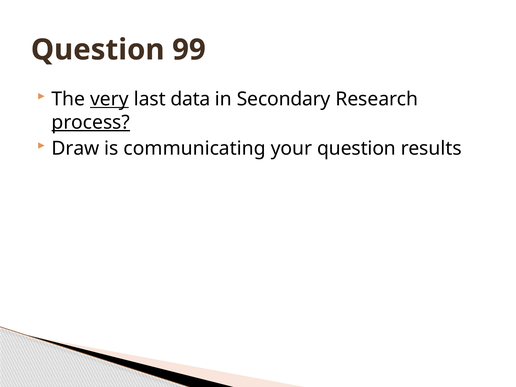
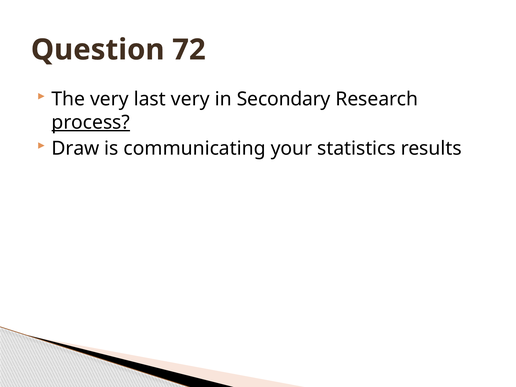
99: 99 -> 72 (189, 50)
very underline: present -> none (109, 99)
last data: data -> very (190, 99)
your question: question -> statistics (356, 148)
